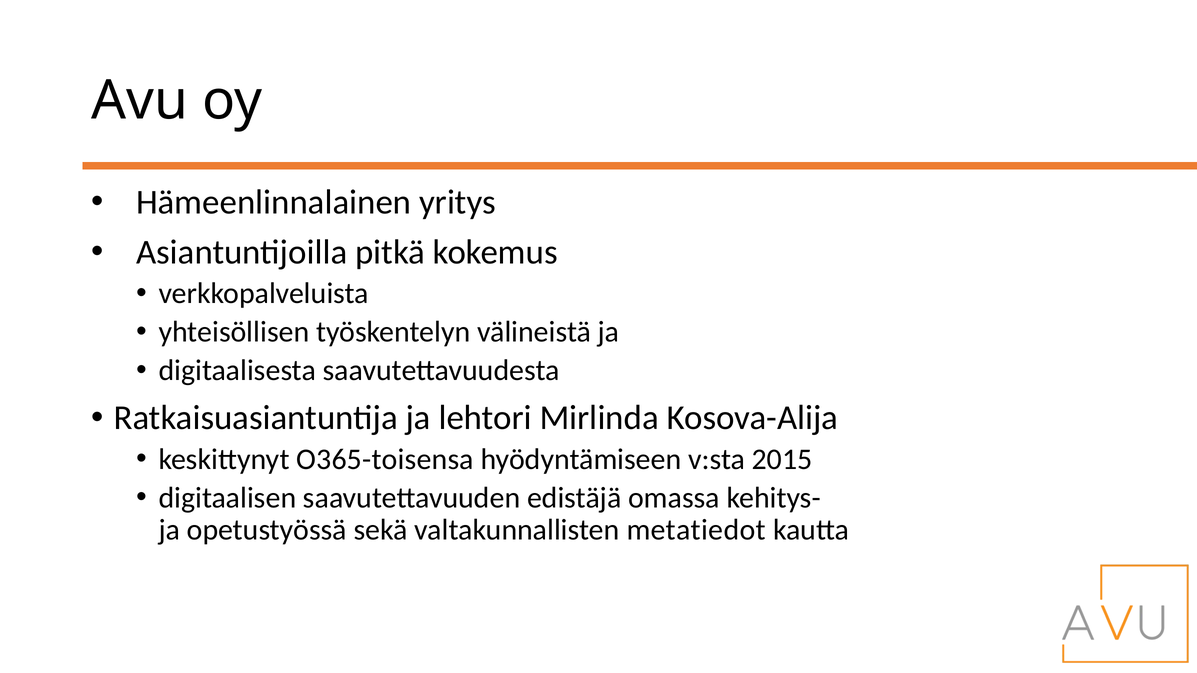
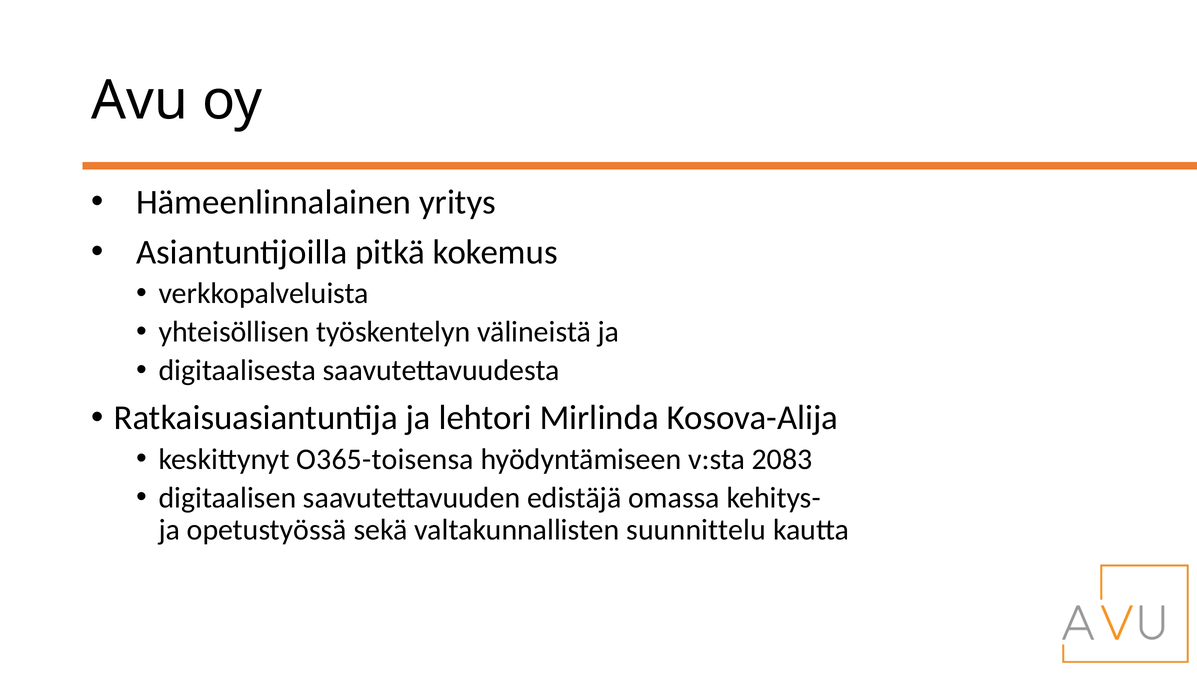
2015: 2015 -> 2083 (782, 459)
metatiedot: metatiedot -> suunnittelu (696, 530)
